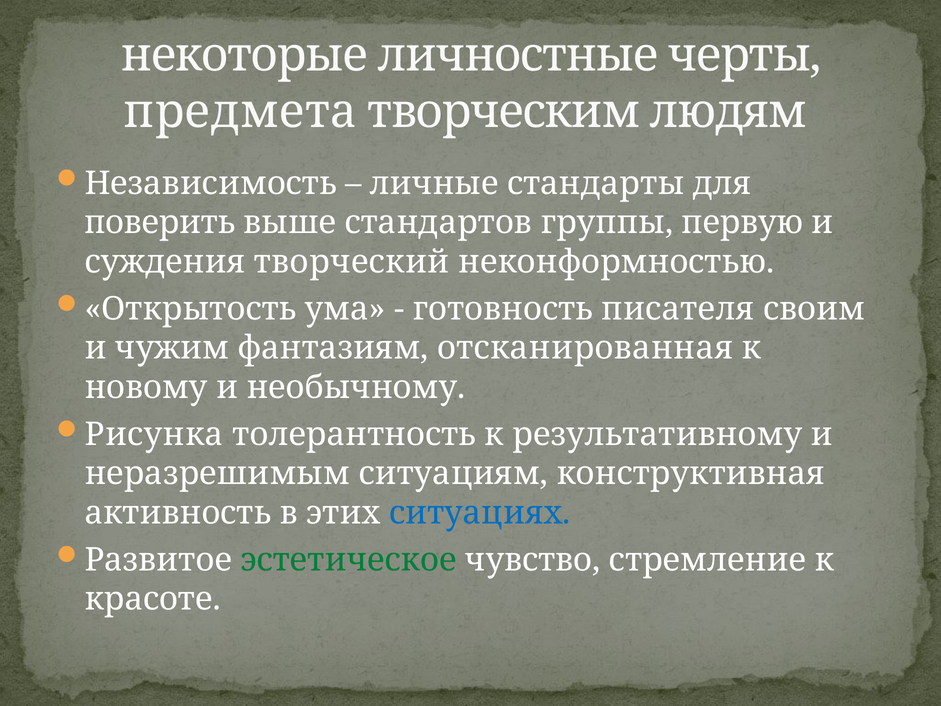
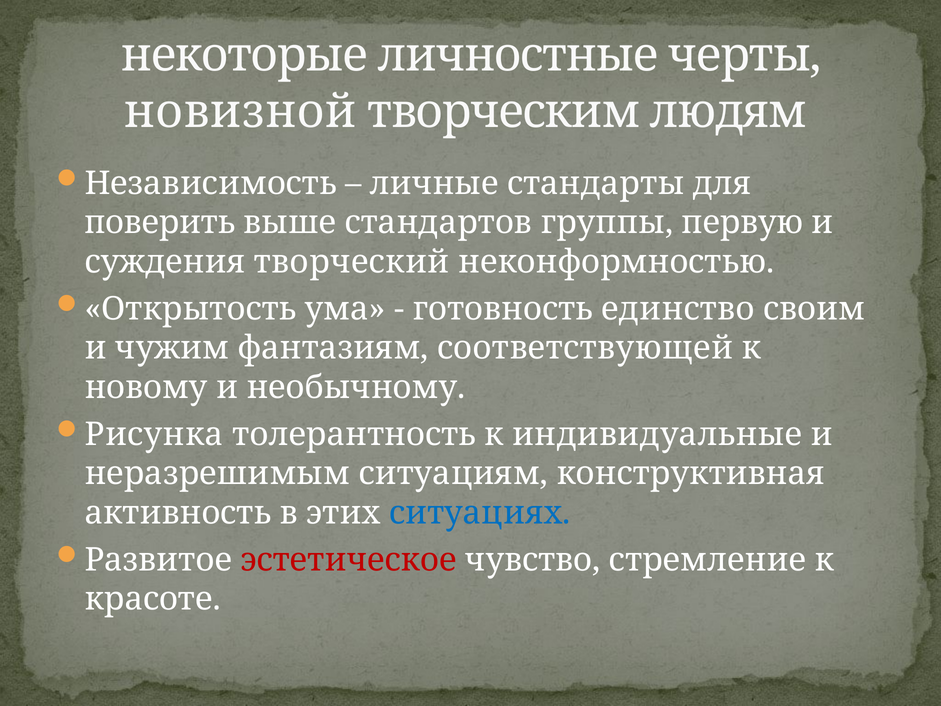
предмета: предмета -> новизной (240, 112)
писателя: писателя -> единство (678, 309)
отсканированная: отсканированная -> соответствующей (585, 348)
результативному: результативному -> индивидуальные (657, 434)
эстетическое colour: green -> red (349, 560)
